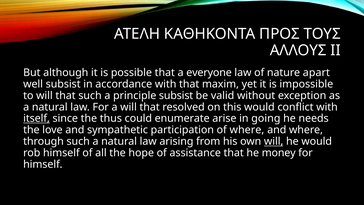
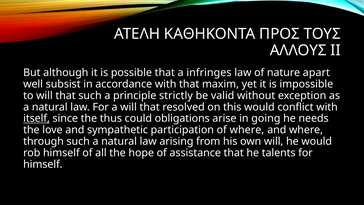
everyone: everyone -> infringes (209, 73)
principle subsist: subsist -> strictly (176, 95)
enumerate: enumerate -> obligations (182, 118)
will underline: present -> none (274, 141)
money: money -> talents (279, 153)
